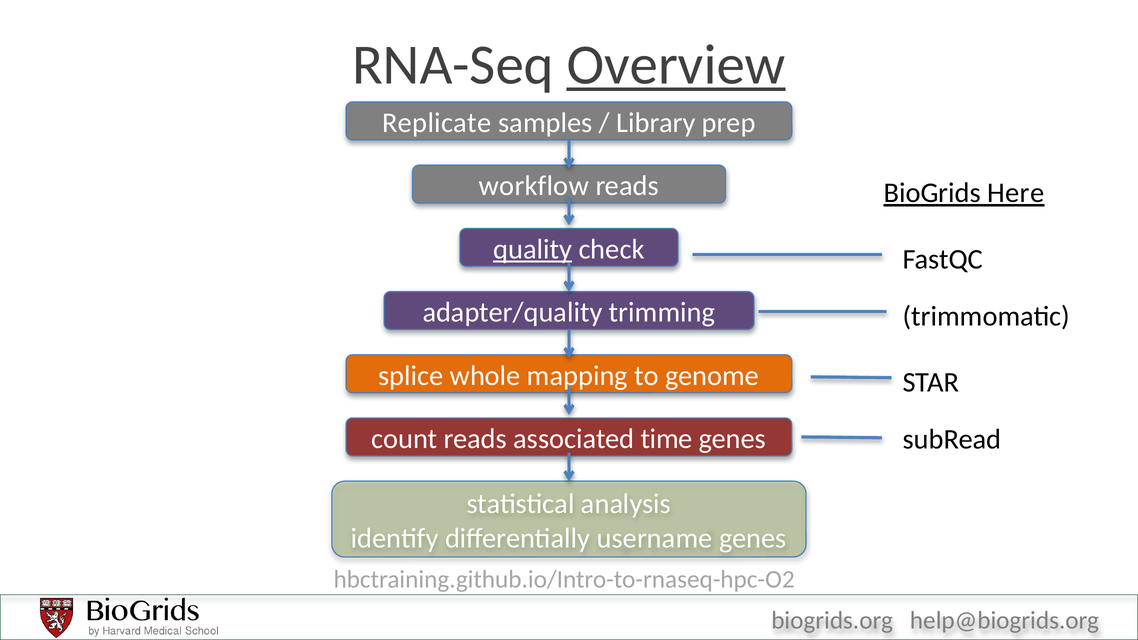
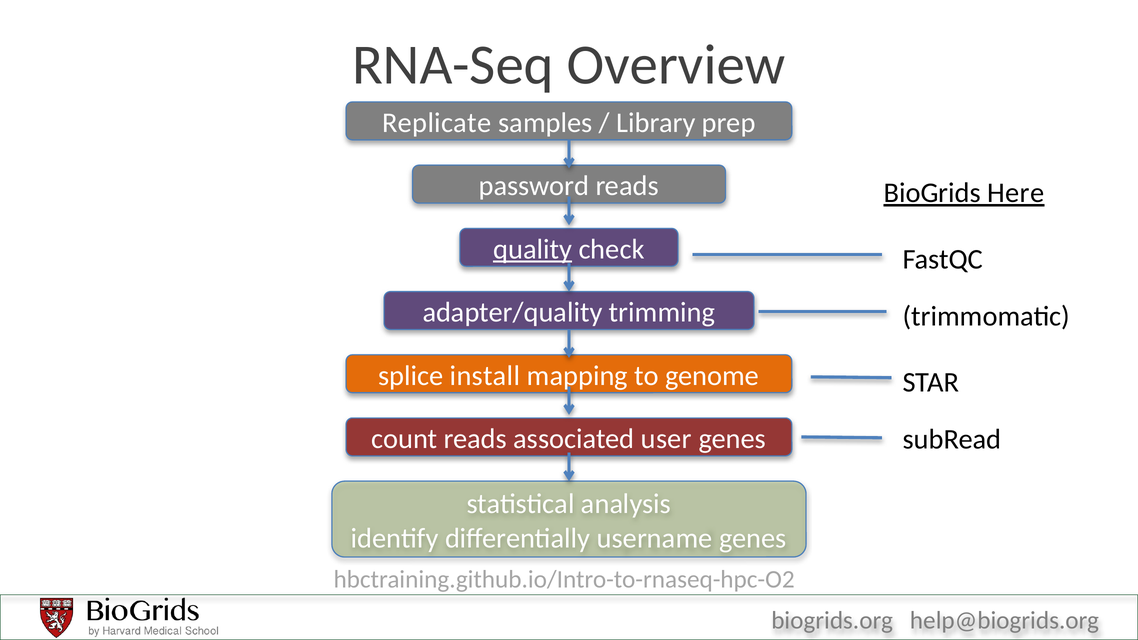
Overview underline: present -> none (676, 65)
workflow: workflow -> password (534, 186)
whole: whole -> install (485, 376)
time: time -> user (666, 439)
